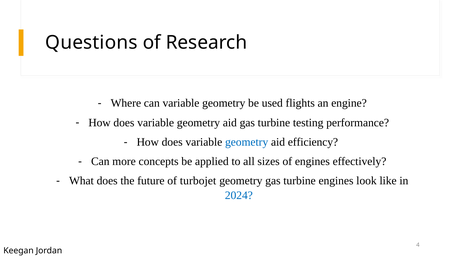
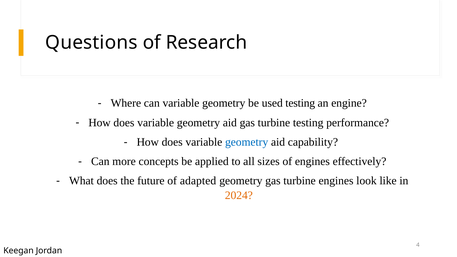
used flights: flights -> testing (300, 103)
efficiency: efficiency -> capability (313, 142)
turbojet: turbojet -> adapted (198, 181)
2024 colour: blue -> orange (239, 196)
